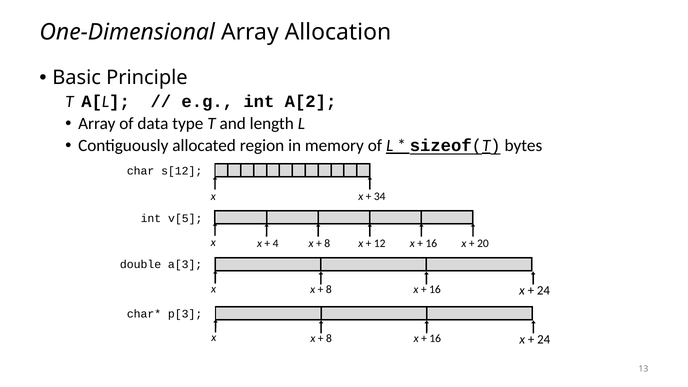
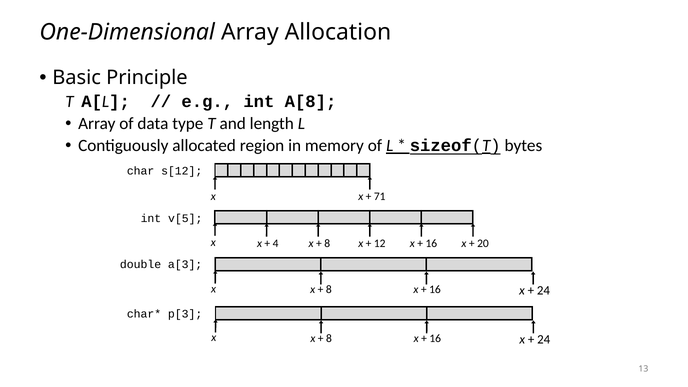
A[2: A[2 -> A[8 (311, 101)
34: 34 -> 71 (380, 196)
